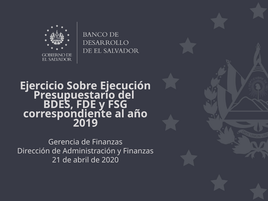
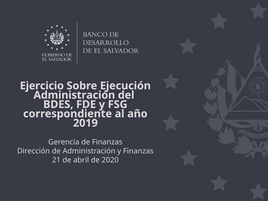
Presupuestario: Presupuestario -> Administración (74, 95)
